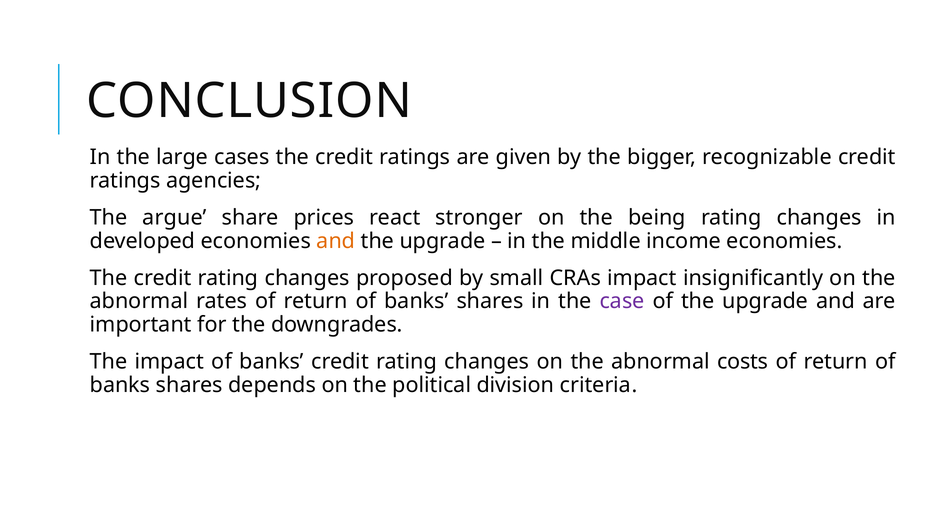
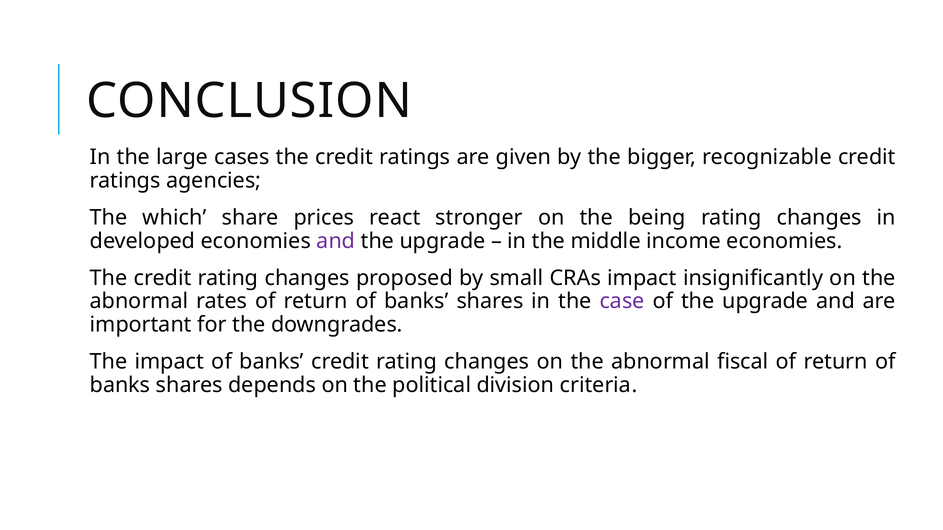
argue: argue -> which (175, 218)
and colour: orange -> purple (336, 241)
costs: costs -> fiscal (743, 362)
